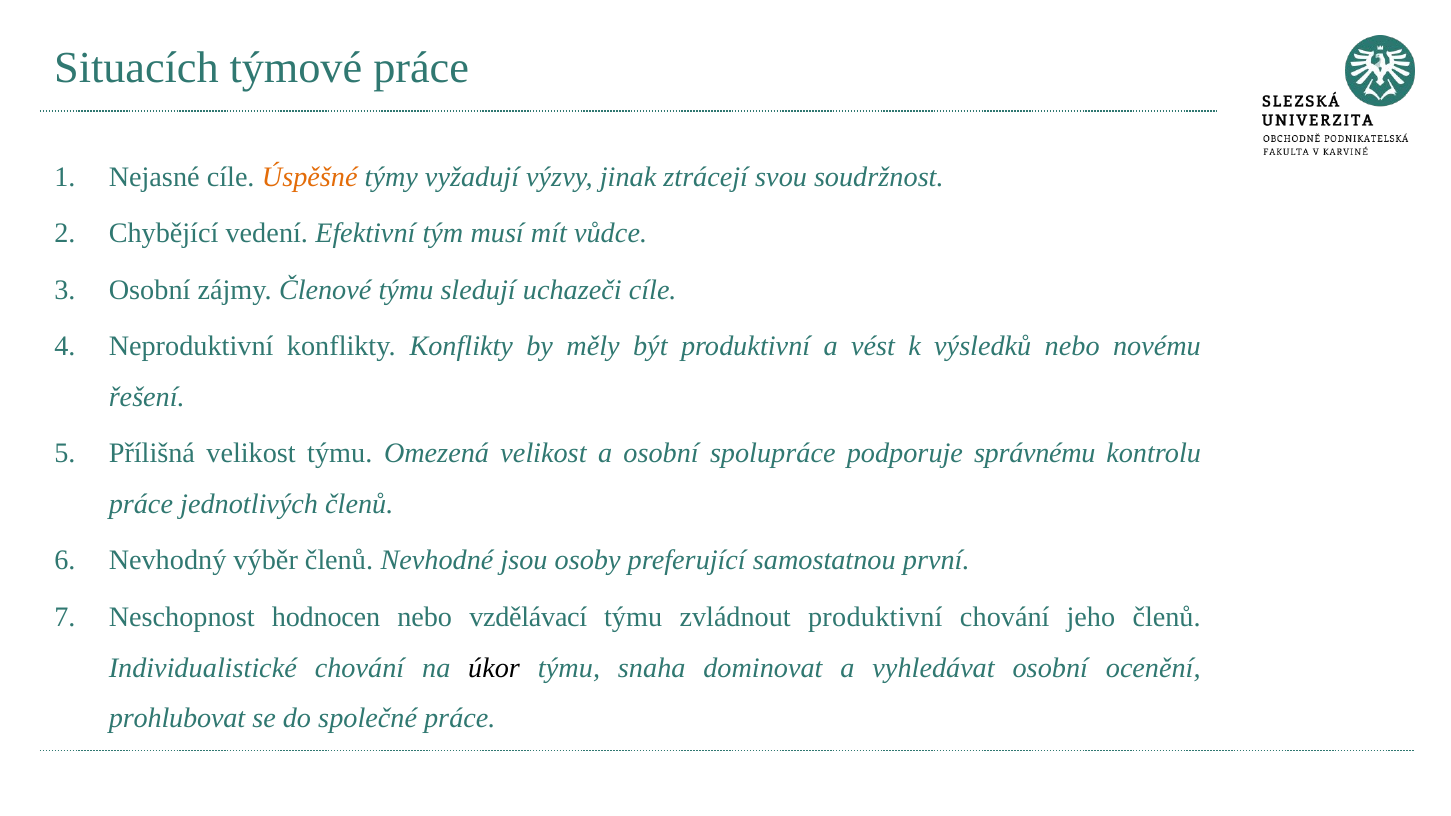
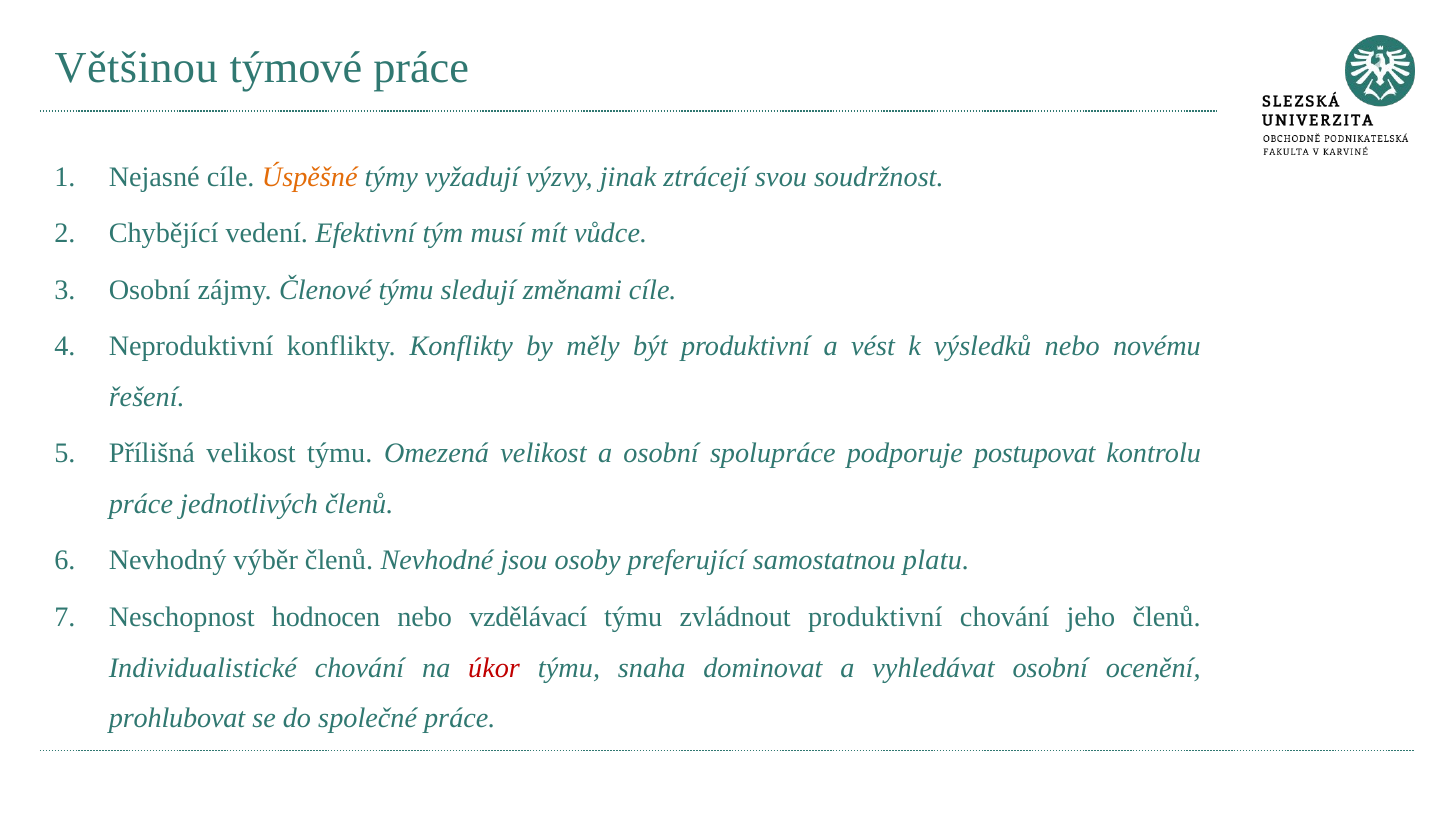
Situacích: Situacích -> Většinou (136, 68)
uchazeči: uchazeči -> změnami (572, 290)
správnému: správnému -> postupovat (1035, 453)
první: první -> platu (936, 561)
úkor colour: black -> red (494, 668)
